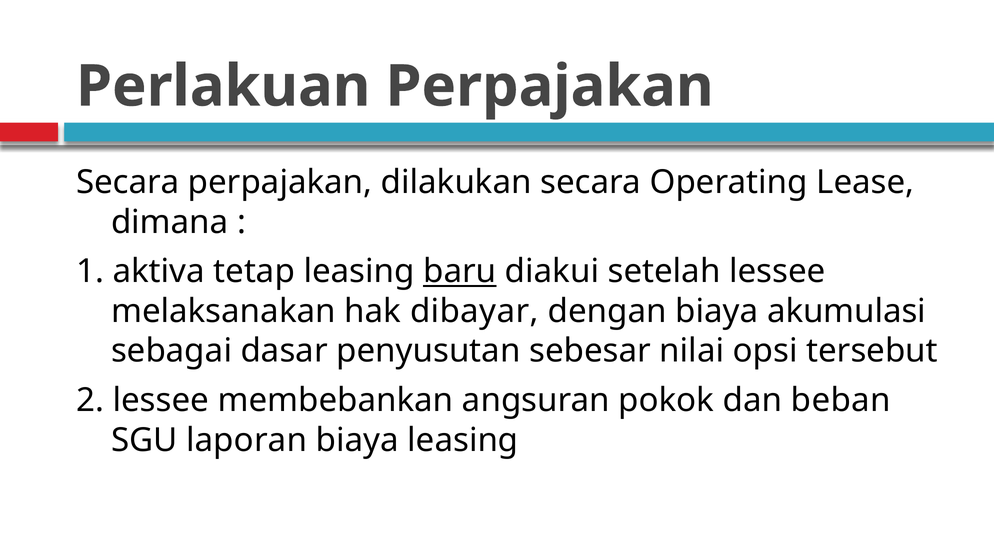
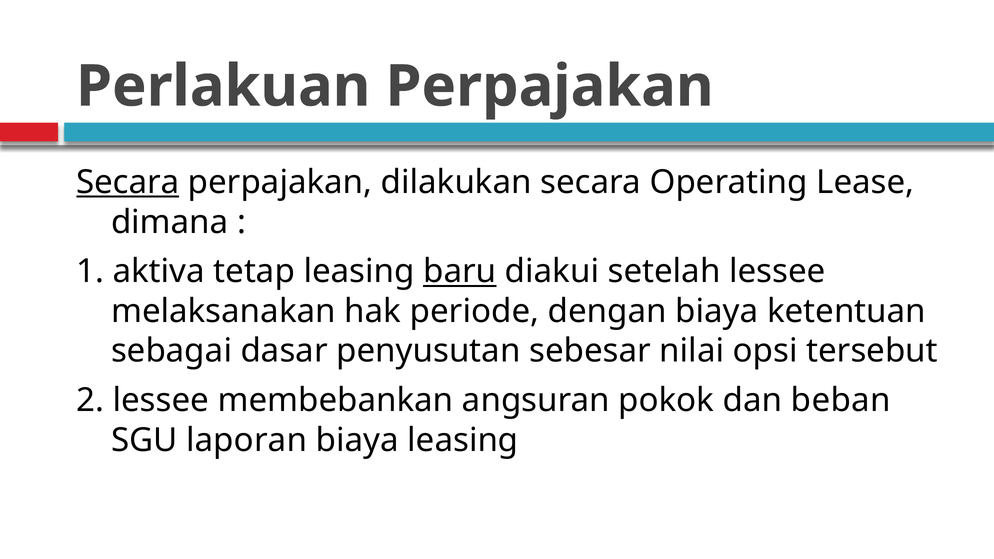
Secara underline: none -> present (128, 182)
dibayar: dibayar -> periode (474, 311)
akumulasi: akumulasi -> ketentuan (846, 311)
